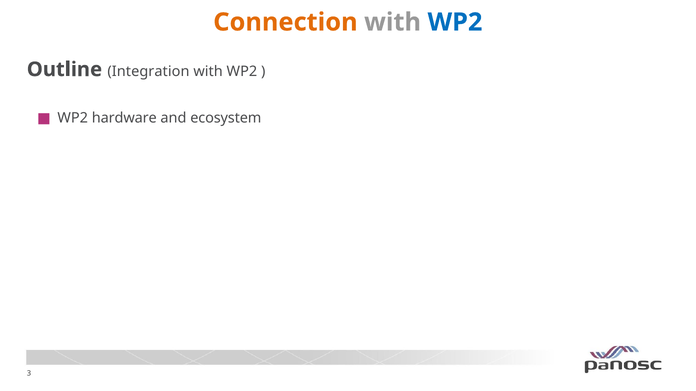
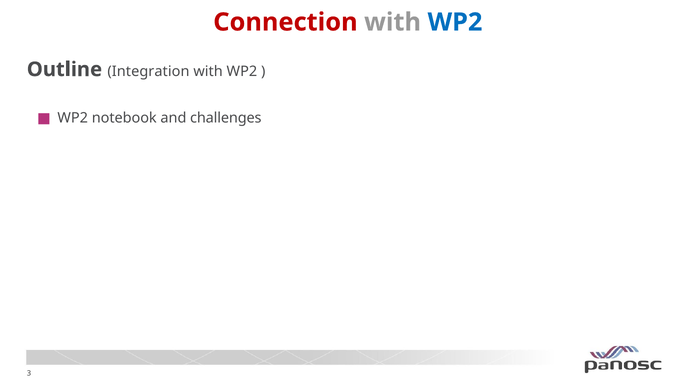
Connection colour: orange -> red (285, 22)
hardware: hardware -> notebook (124, 118)
ecosystem: ecosystem -> challenges (226, 118)
